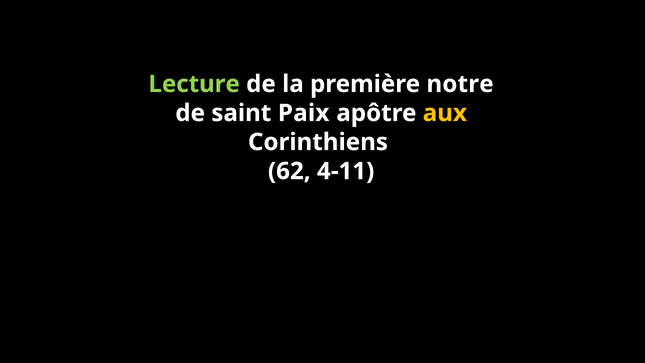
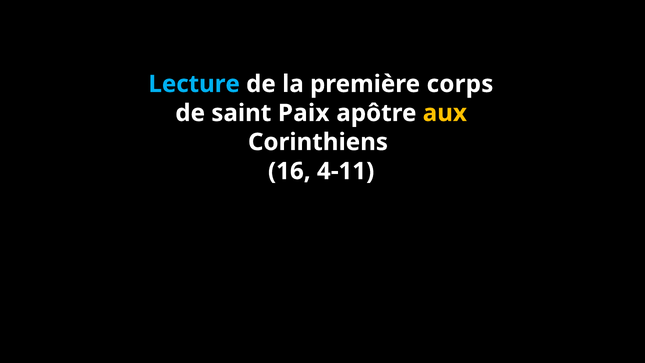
Lecture colour: light green -> light blue (194, 84)
notre: notre -> corps (460, 84)
62: 62 -> 16 (289, 171)
